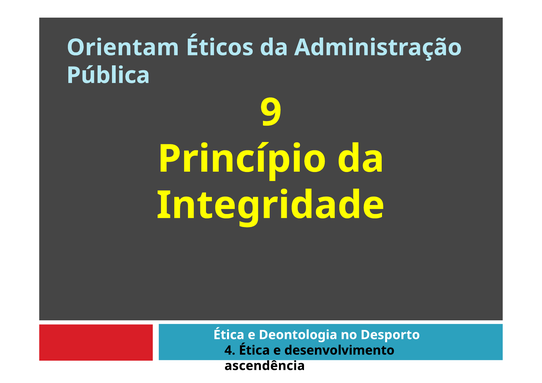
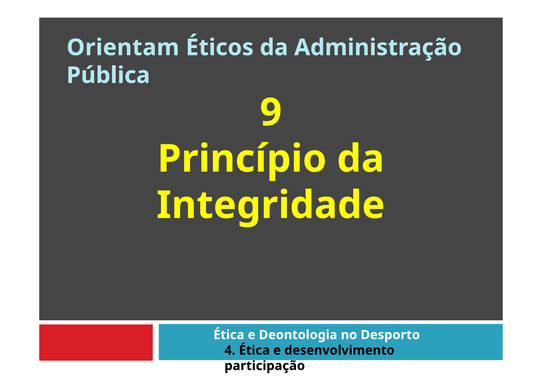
ascendência: ascendência -> participação (265, 366)
